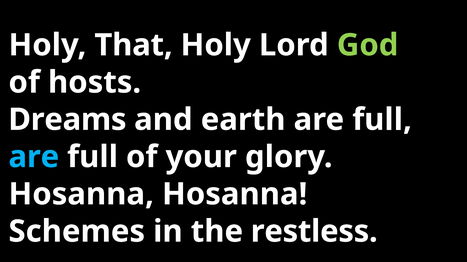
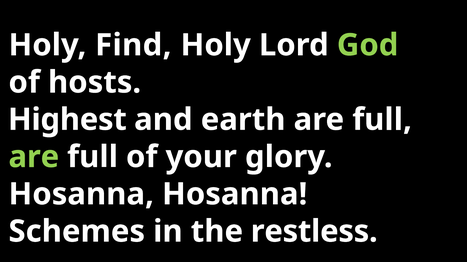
That: That -> Find (133, 45)
Dreams: Dreams -> Highest (67, 120)
are colour: light blue -> light green (34, 157)
